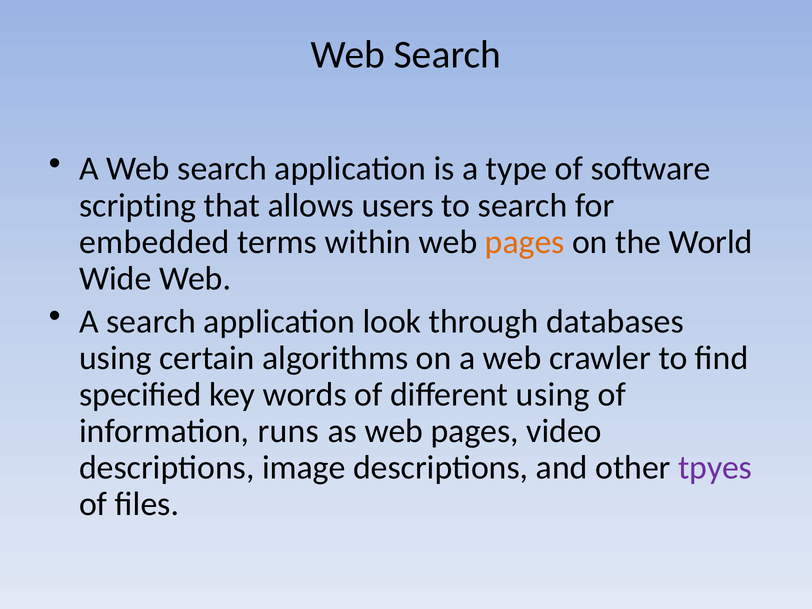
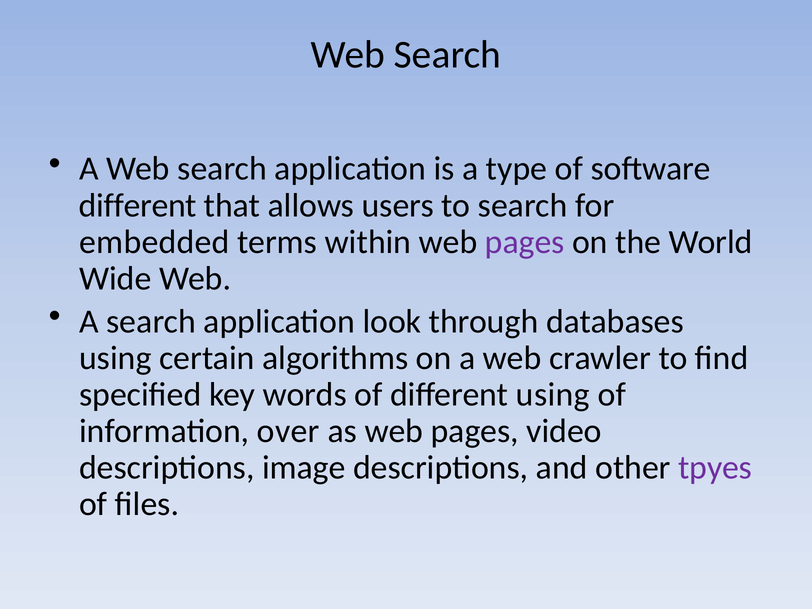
scripting: scripting -> different (138, 205)
pages colour: orange -> purple (525, 242)
runs: runs -> over (288, 431)
